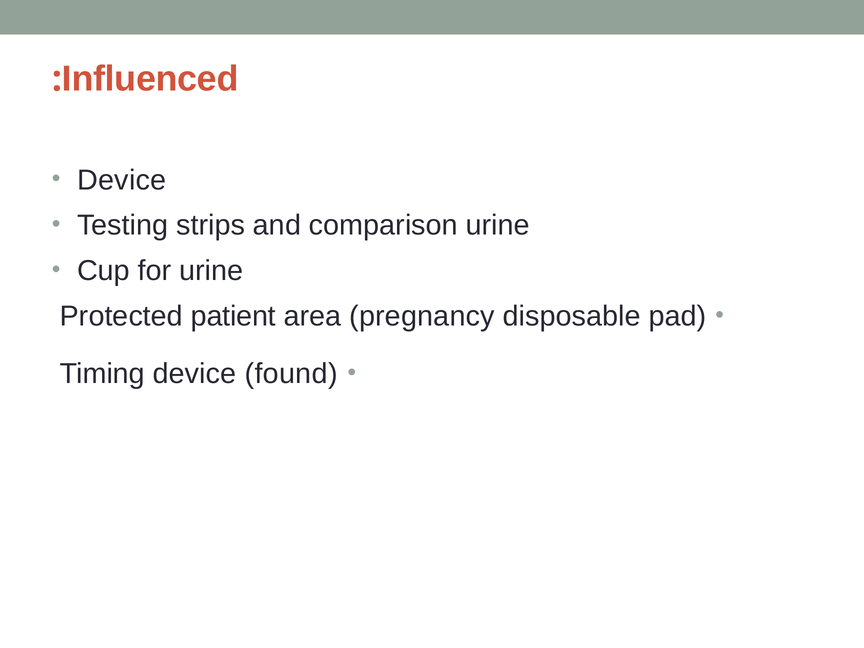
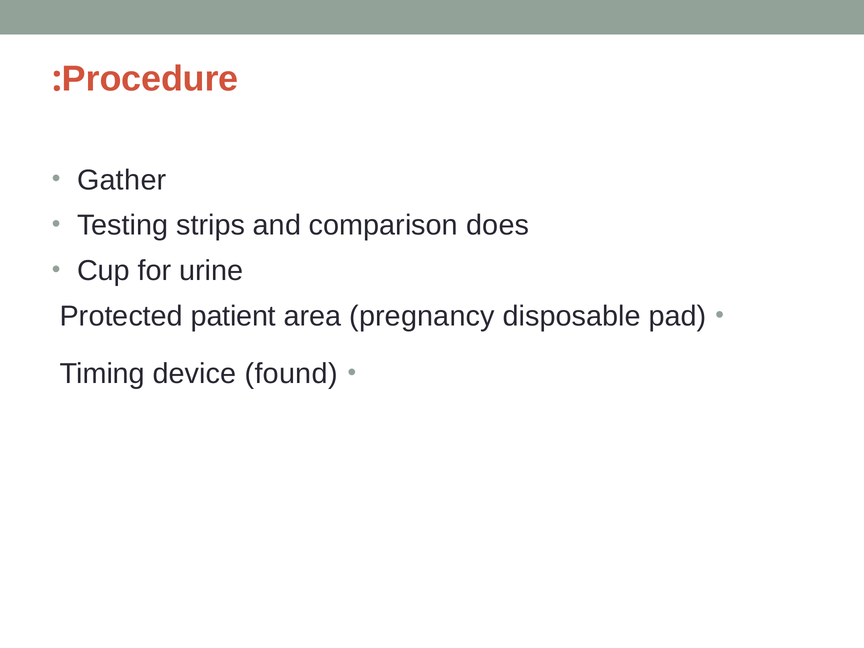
Influenced: Influenced -> Procedure (150, 79)
Device: Device -> Gather (122, 180)
comparison urine: urine -> does (498, 225)
